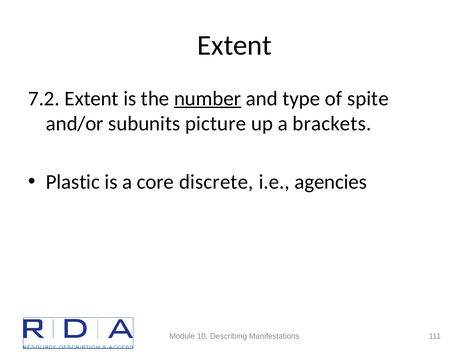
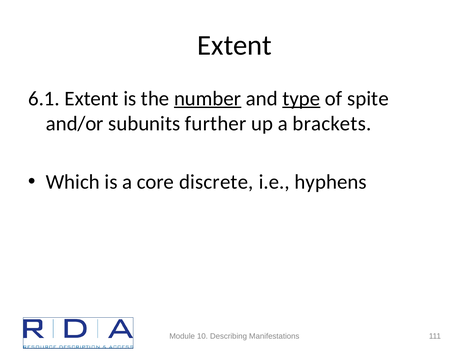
7.2: 7.2 -> 6.1 (44, 98)
type underline: none -> present (301, 98)
picture: picture -> further (216, 123)
Plastic: Plastic -> Which (73, 182)
agencies: agencies -> hyphens (331, 182)
